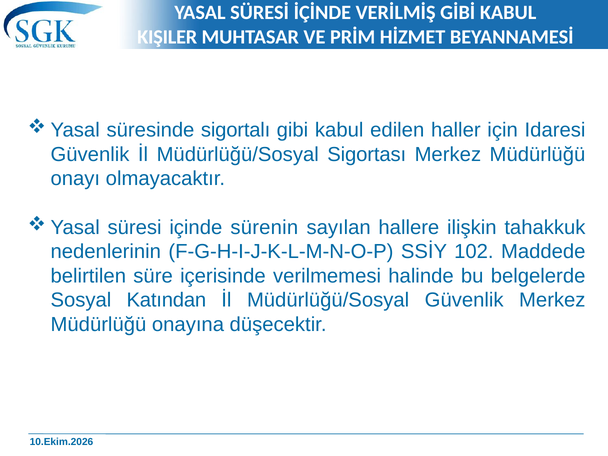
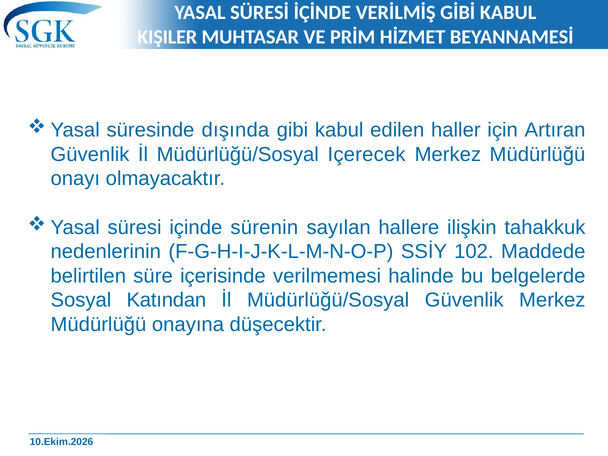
sigortalı: sigortalı -> dışında (235, 130)
Idaresi: Idaresi -> Artıran (555, 130)
Sigortası: Sigortası -> Içerecek (367, 154)
